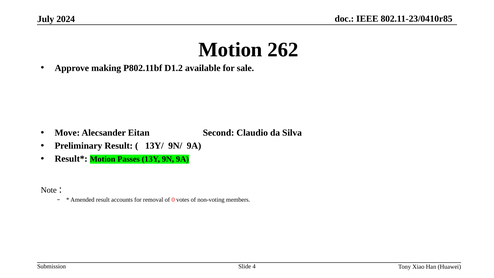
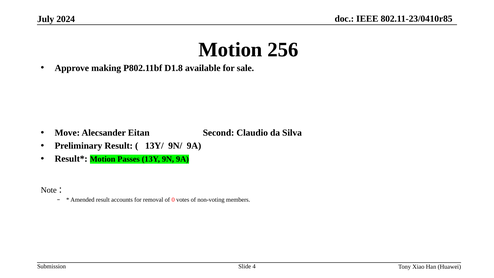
262: 262 -> 256 (283, 50)
D1.2: D1.2 -> D1.8 (174, 68)
